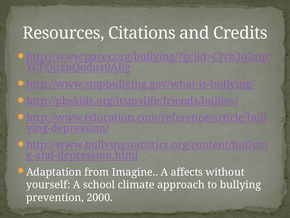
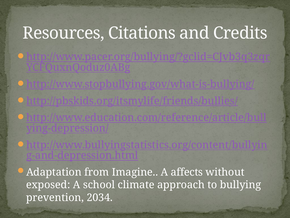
yourself: yourself -> exposed (48, 184)
2000: 2000 -> 2034 (100, 197)
